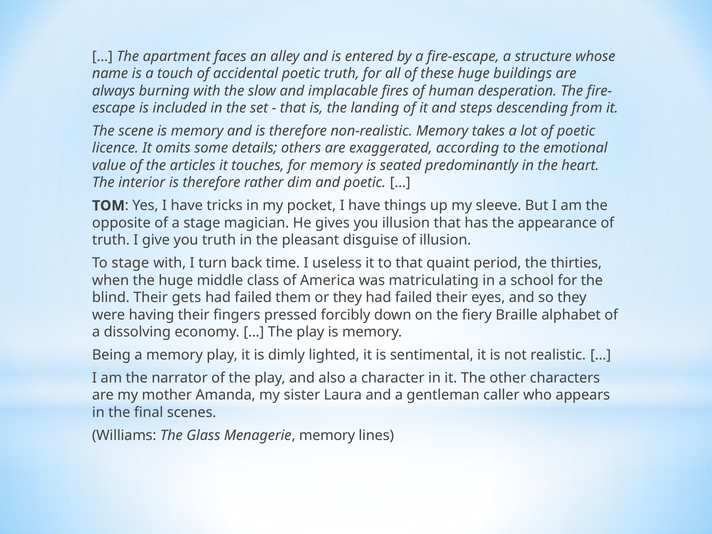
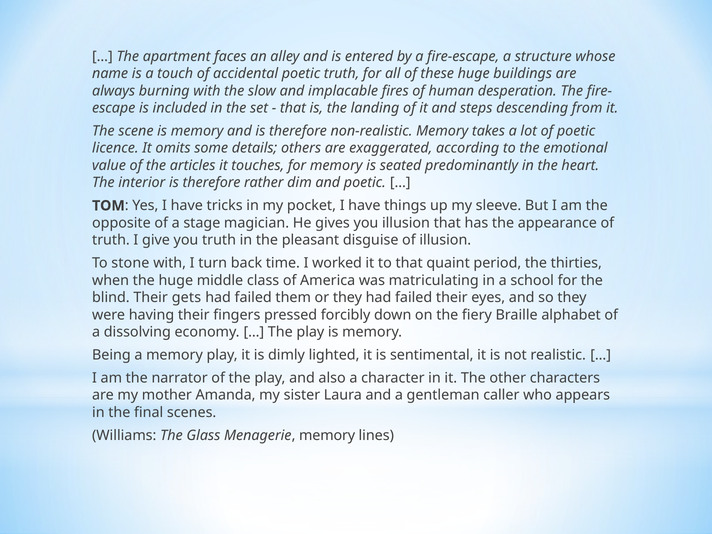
To stage: stage -> stone (130, 263)
useless: useless -> worked (337, 263)
